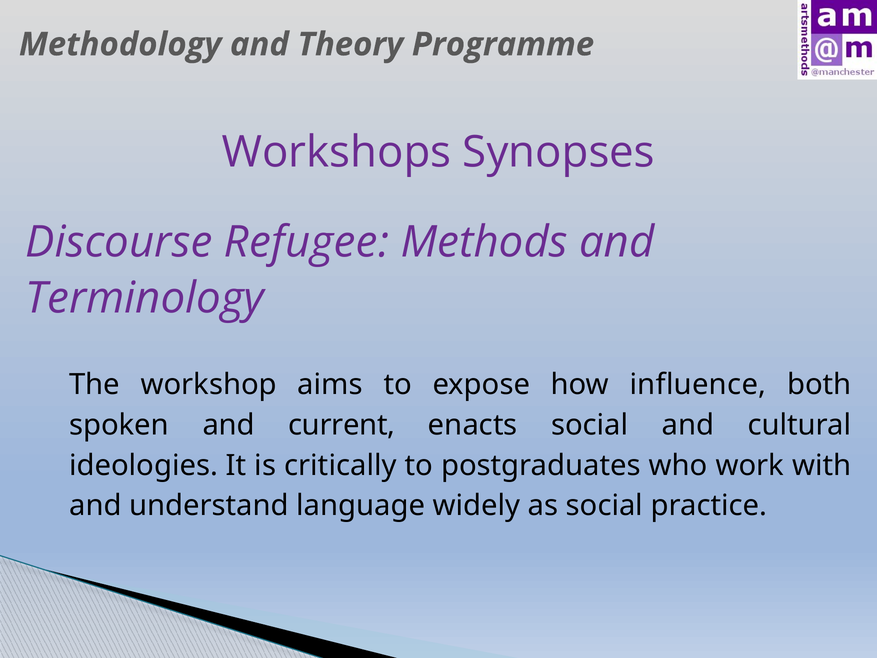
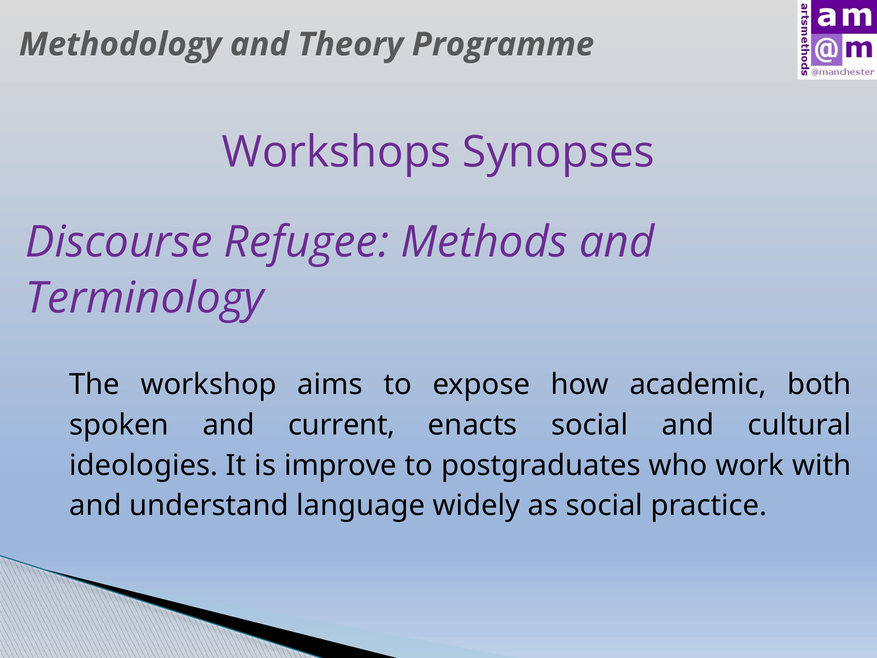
influence: influence -> academic (698, 385)
critically: critically -> improve (341, 465)
